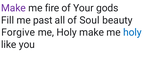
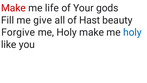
Make colour: purple -> red (13, 8)
fire: fire -> life (52, 8)
past: past -> give (43, 20)
Soul: Soul -> Hast (90, 20)
